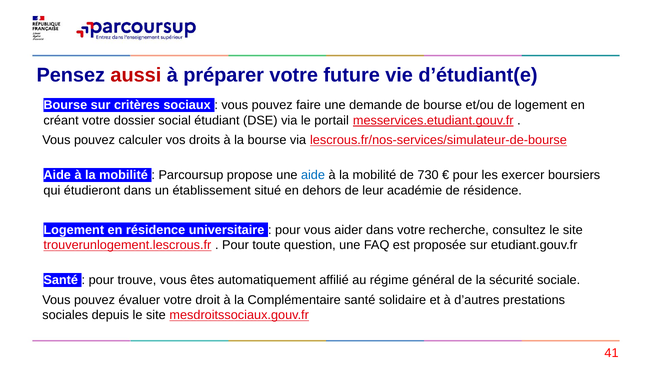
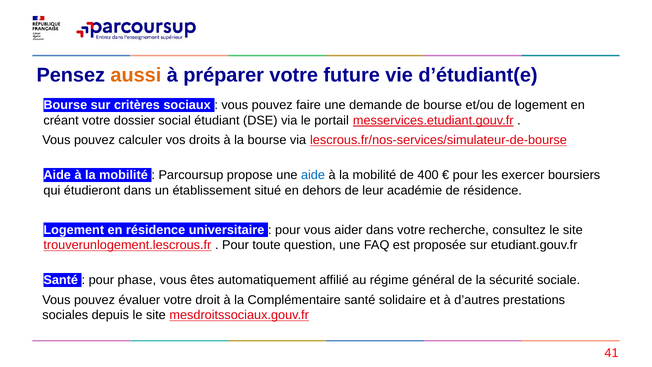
aussi colour: red -> orange (136, 75)
730: 730 -> 400 (428, 175)
trouve: trouve -> phase (137, 280)
